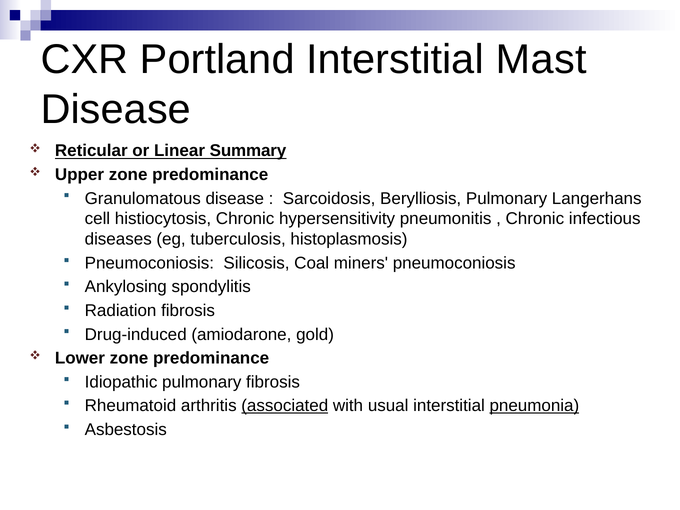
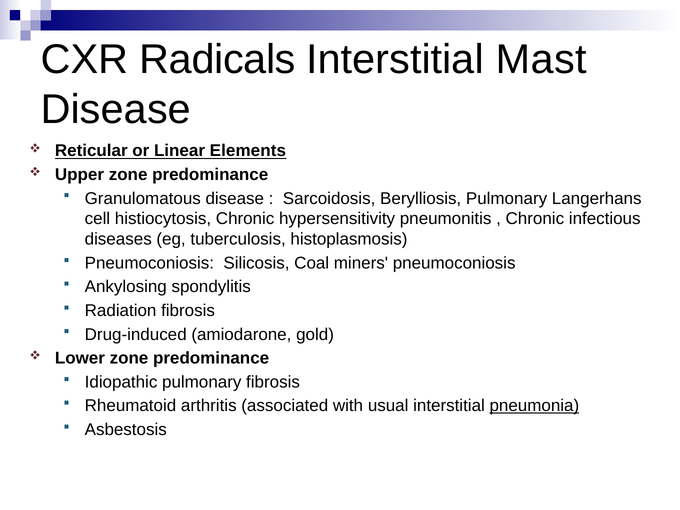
Portland: Portland -> Radicals (218, 60)
Summary: Summary -> Elements (248, 151)
associated underline: present -> none (285, 406)
